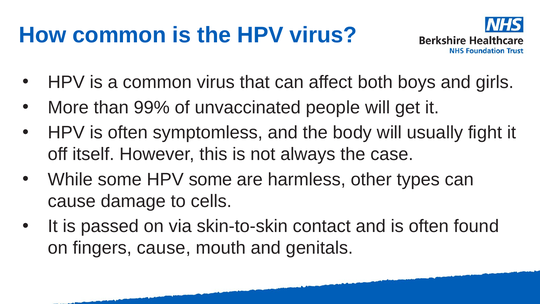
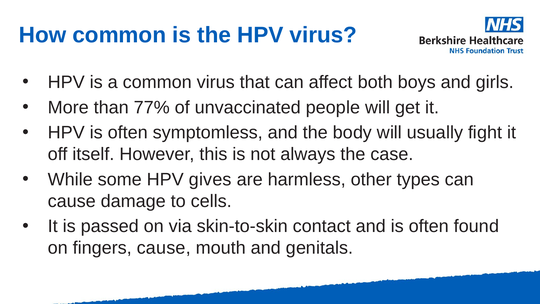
99%: 99% -> 77% (152, 107)
HPV some: some -> gives (210, 179)
